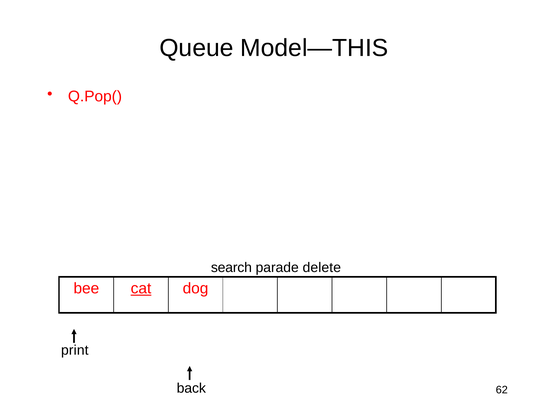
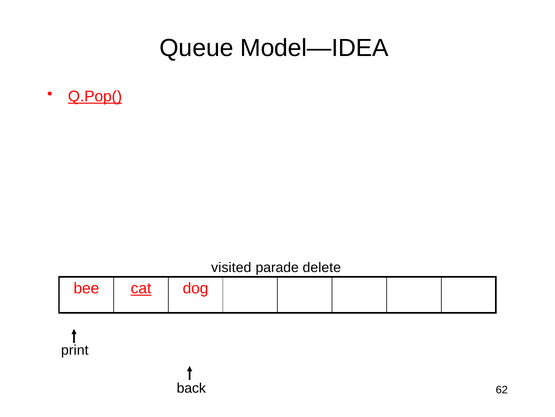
Model—THIS: Model—THIS -> Model—IDEA (314, 48)
Q.Pop( underline: none -> present (95, 96)
search: search -> visited (231, 267)
